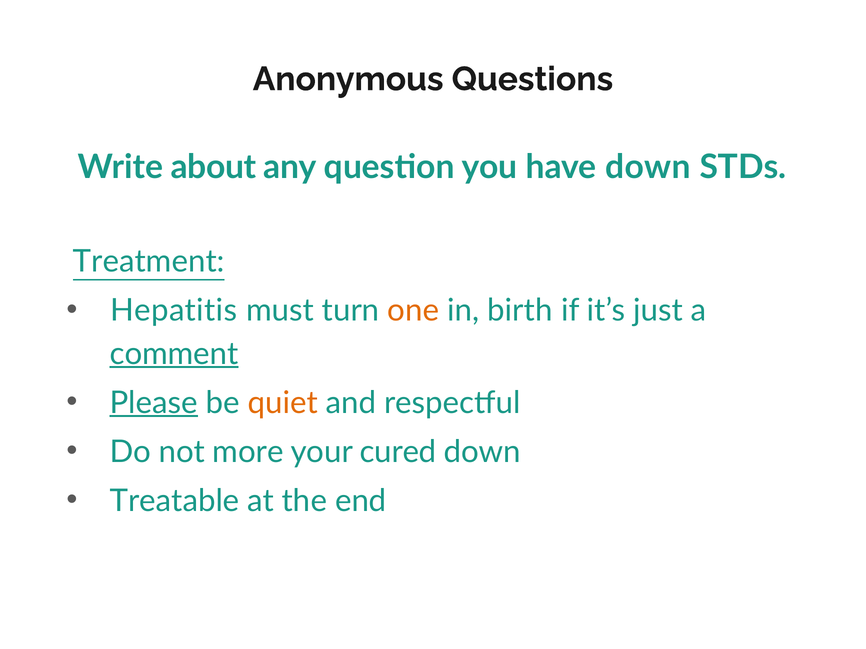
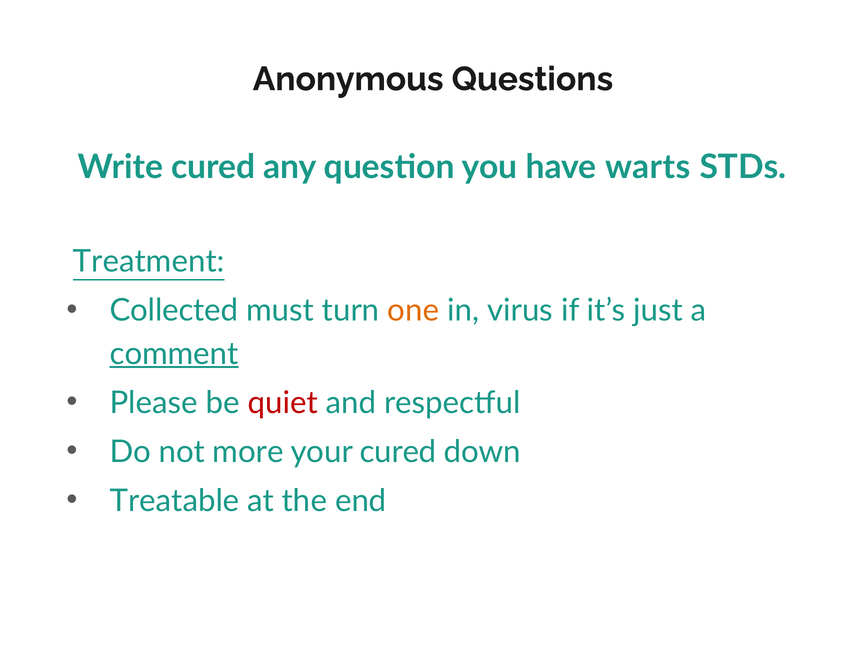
Write about: about -> cured (213, 167)
have down: down -> warts (648, 167)
Hepatitis: Hepatitis -> Collected (174, 311)
birth: birth -> virus (520, 311)
Please underline: present -> none (154, 403)
quiet colour: orange -> red (283, 403)
